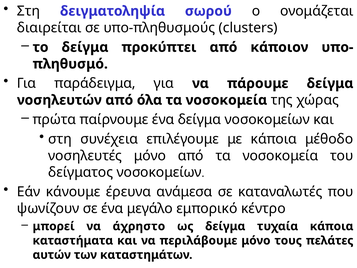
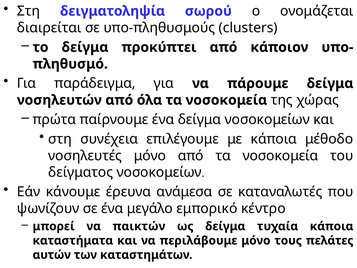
άχρηστο: άχρηστο -> παικτών (139, 226)
